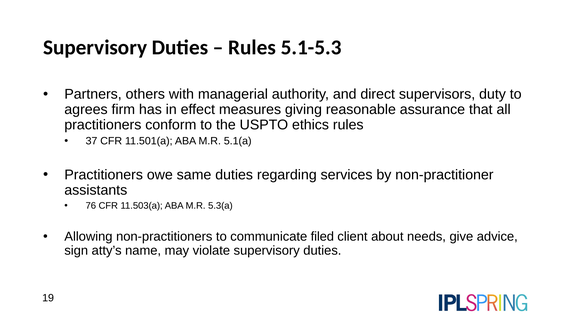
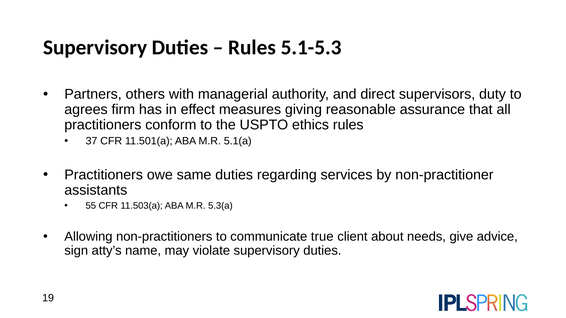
76: 76 -> 55 (91, 206)
filed: filed -> true (322, 237)
